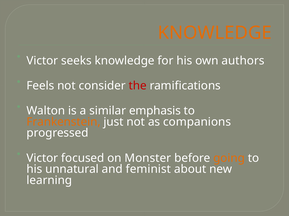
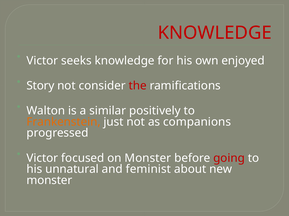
KNOWLEDGE colour: orange -> red (215, 33)
authors: authors -> enjoyed (243, 61)
Feels: Feels -> Story (40, 86)
emphasis: emphasis -> positively (155, 111)
going colour: orange -> red (229, 159)
learning: learning -> monster (49, 181)
